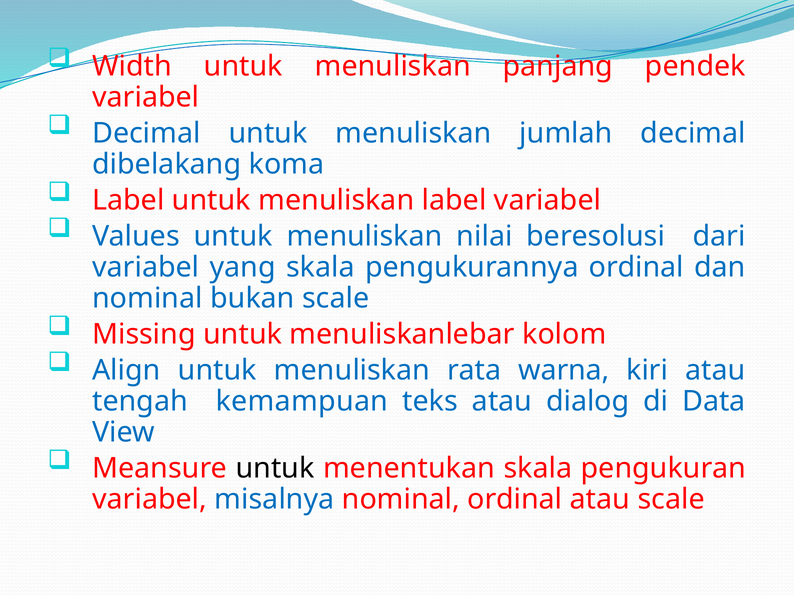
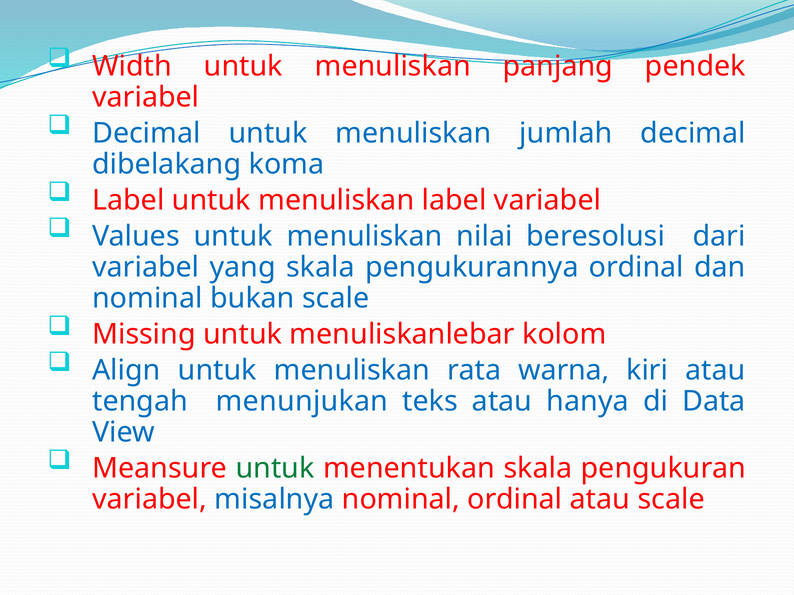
kemampuan: kemampuan -> menunjukan (302, 402)
dialog: dialog -> hanya (588, 402)
untuk colour: black -> green (275, 469)
